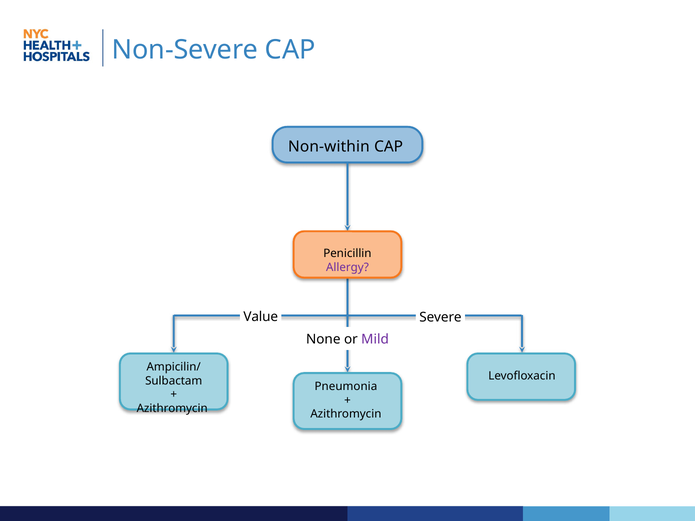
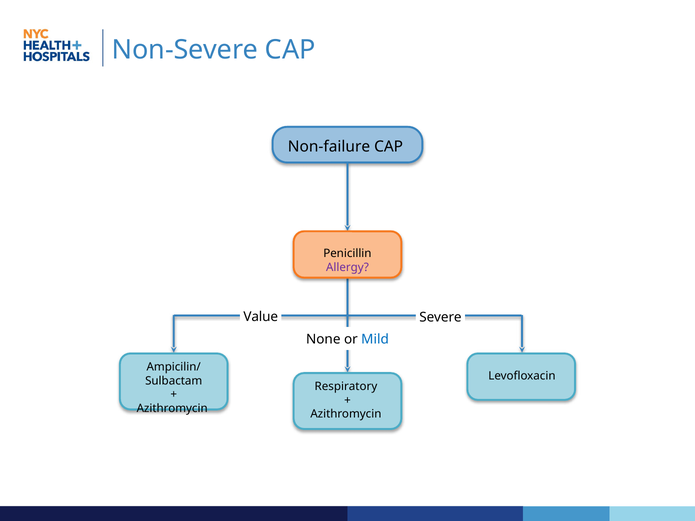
Non-within: Non-within -> Non-failure (329, 147)
Mild colour: purple -> blue (375, 340)
Pneumonia: Pneumonia -> Respiratory (346, 387)
